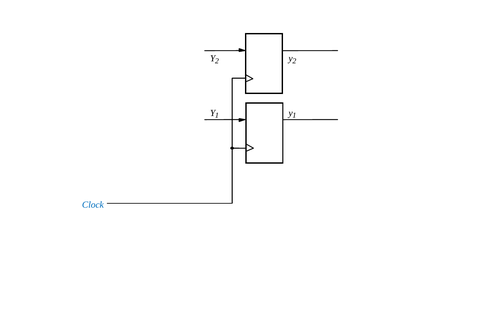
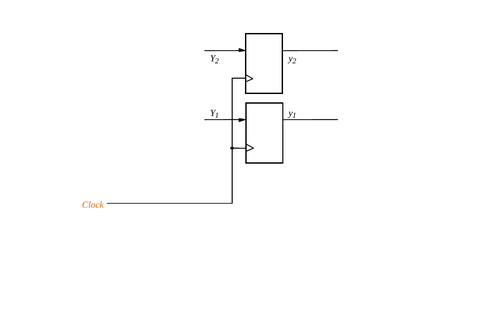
Clock colour: blue -> orange (93, 205)
